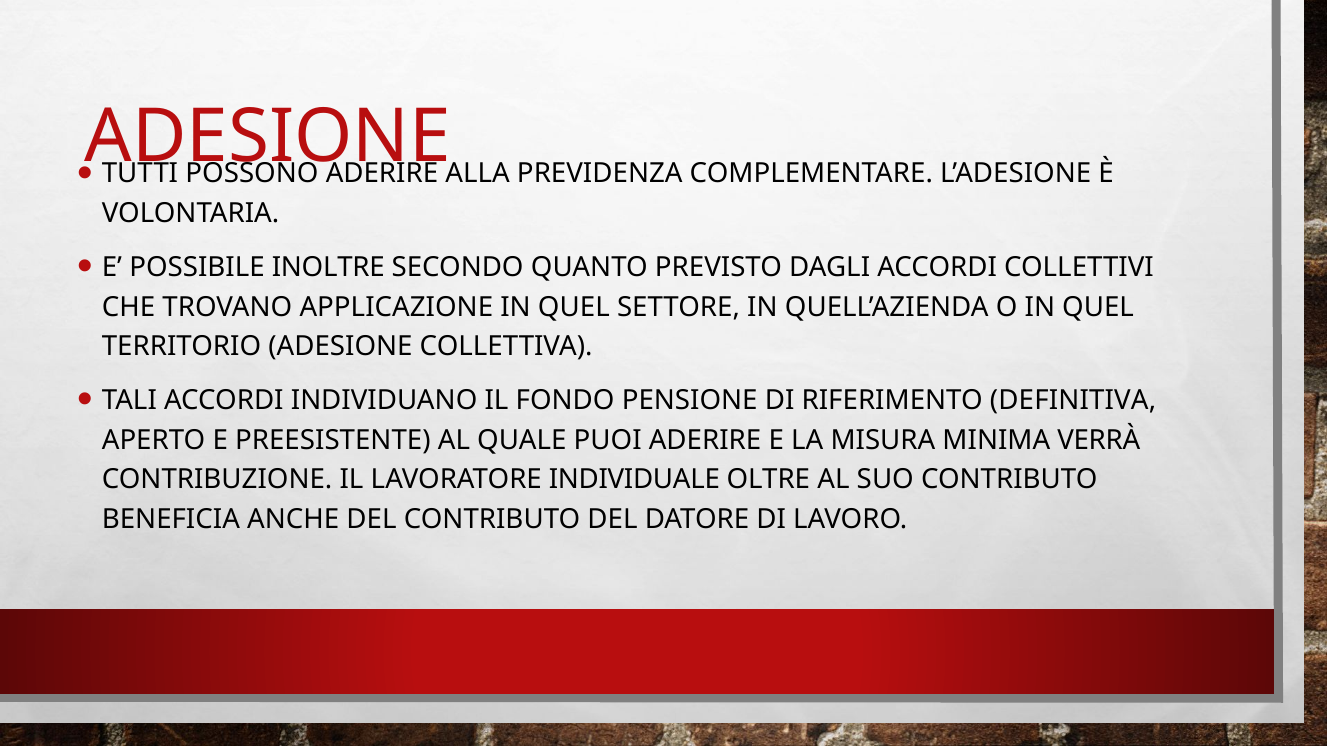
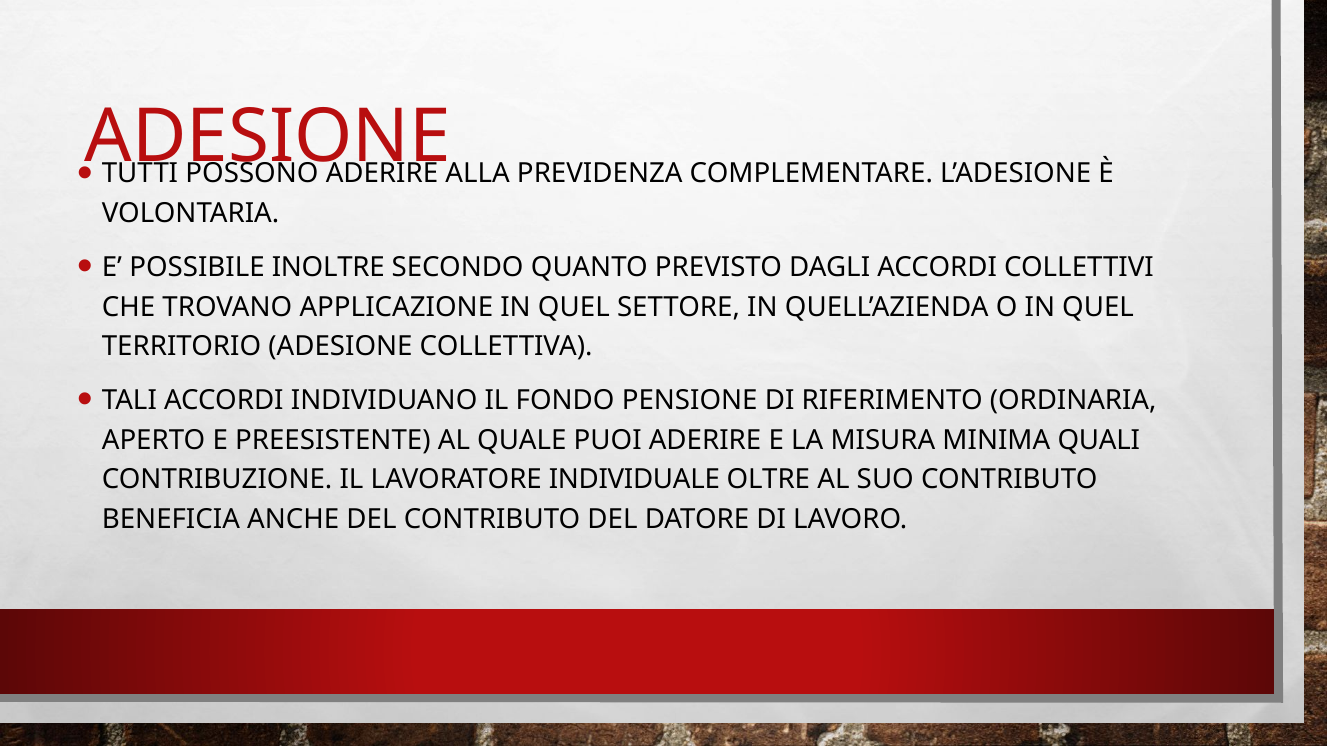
DEFINITIVA: DEFINITIVA -> ORDINARIA (1073, 401)
VERRÀ: VERRÀ -> QUALI (1099, 440)
